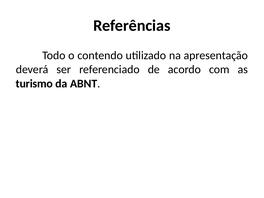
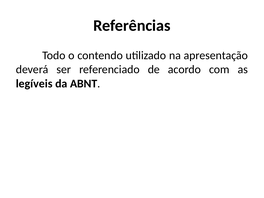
turismo: turismo -> legíveis (34, 84)
